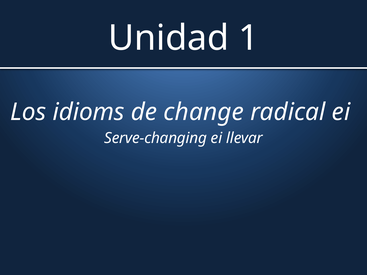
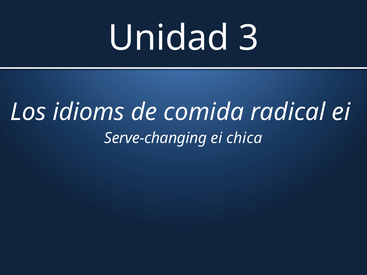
1: 1 -> 3 (249, 38)
change: change -> comida (204, 112)
llevar: llevar -> chica (244, 138)
